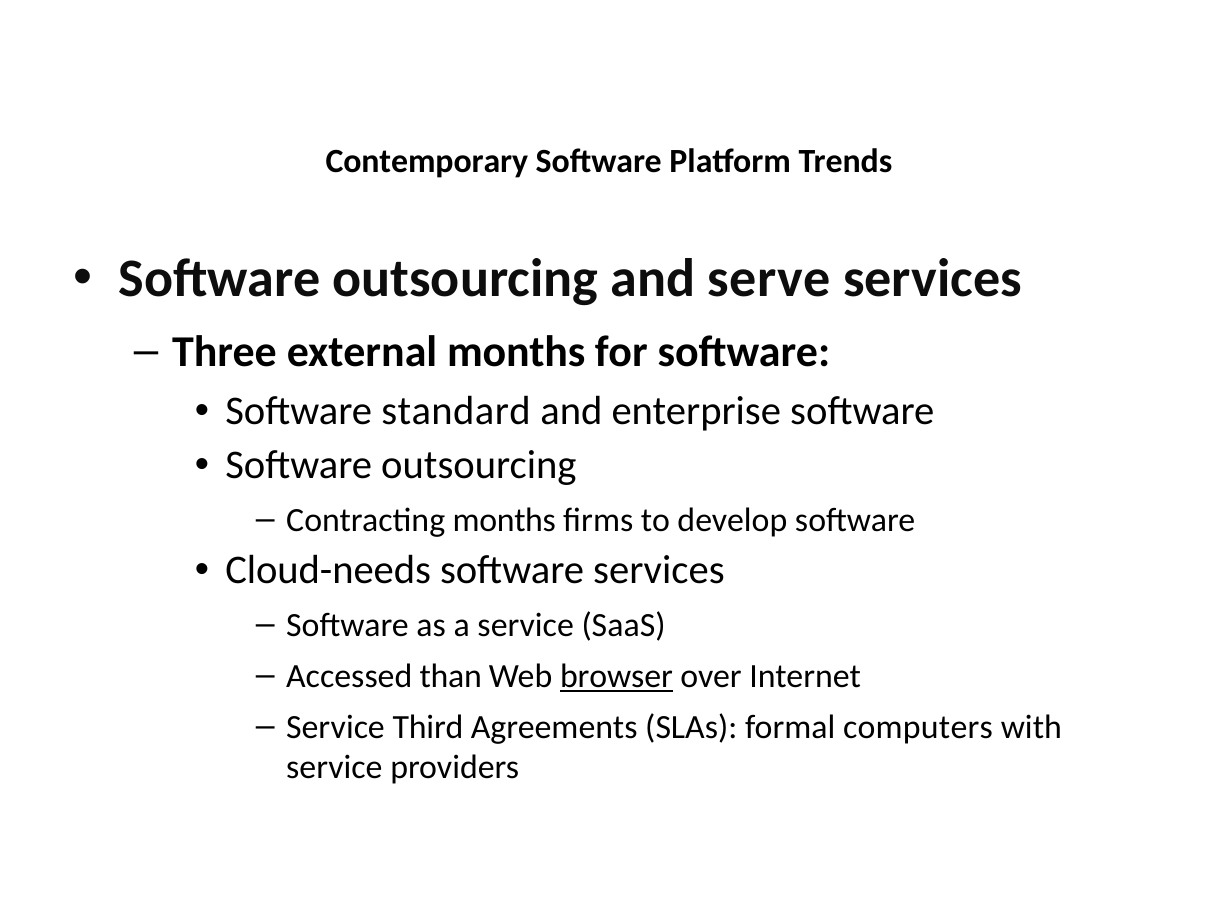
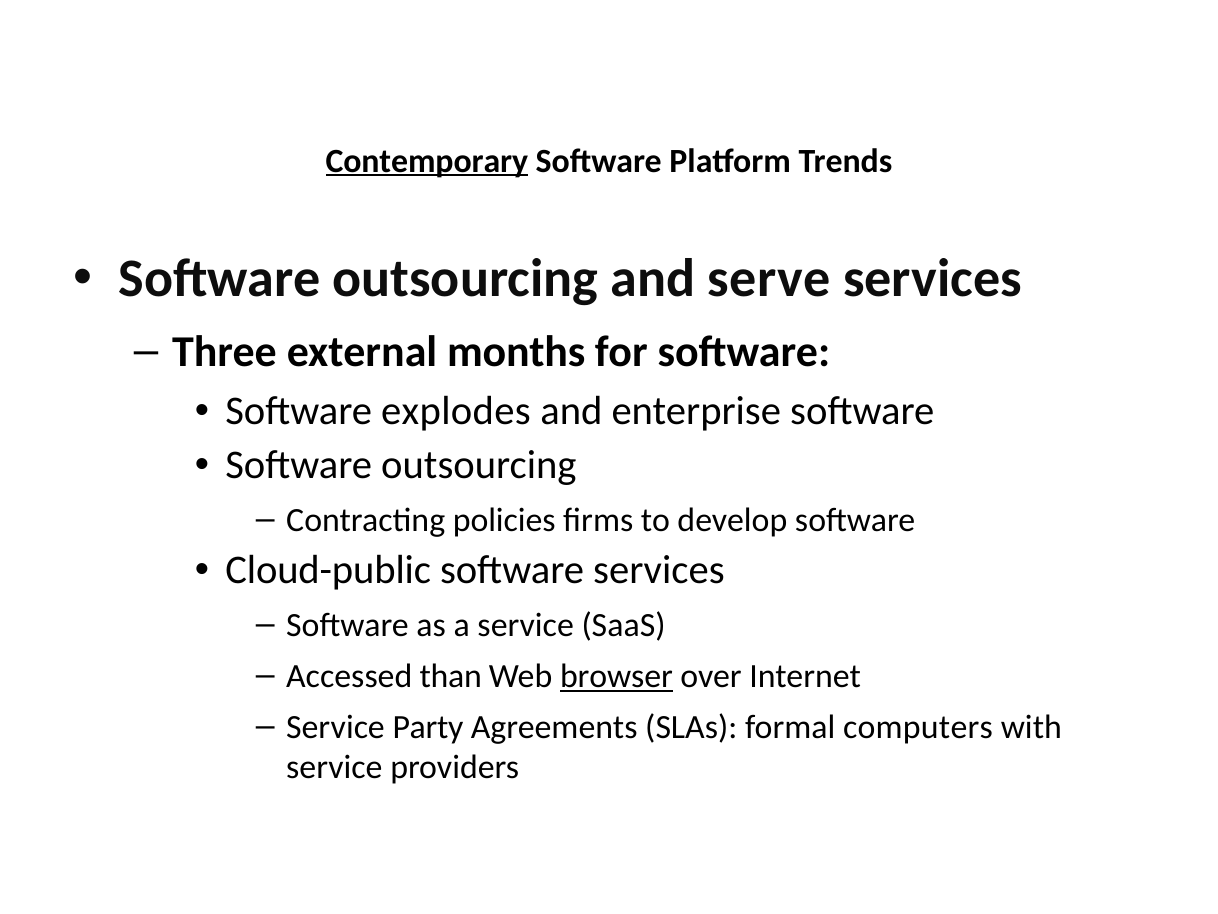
Contemporary underline: none -> present (427, 161)
standard: standard -> explodes (456, 411)
Contracting months: months -> policies (504, 520)
Cloud-needs: Cloud-needs -> Cloud-public (328, 570)
Third: Third -> Party (428, 727)
